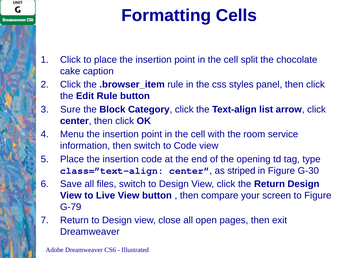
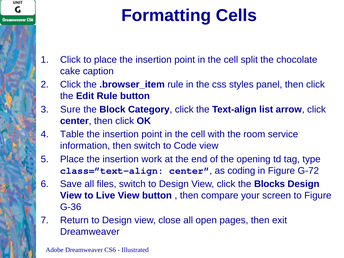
Menu: Menu -> Table (72, 134)
insertion code: code -> work (152, 159)
striped: striped -> coding (241, 171)
G-30: G-30 -> G-72 (308, 171)
the Return: Return -> Blocks (270, 184)
G-79: G-79 -> G-36 (71, 207)
